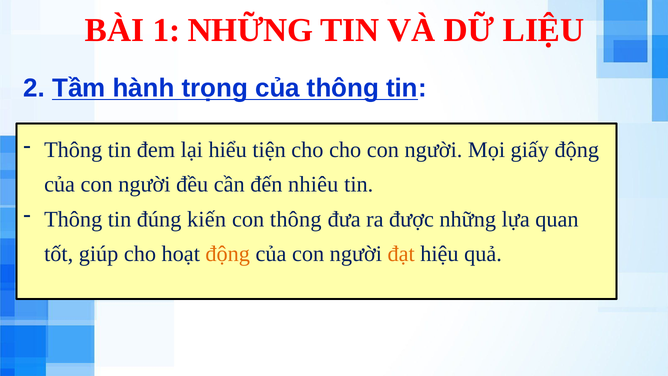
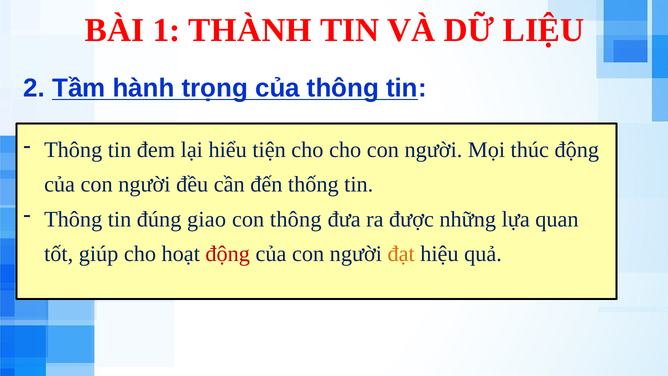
1 NHỮNG: NHỮNG -> THÀNH (250, 30)
giấy: giấy -> thúc (530, 150)
nhiêu: nhiêu -> thống (313, 184)
kiến: kiến -> giao (207, 219)
động colour: orange -> red (228, 254)
